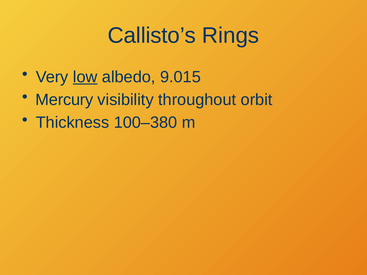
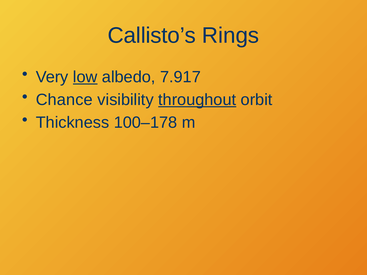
9.015: 9.015 -> 7.917 (180, 77)
Mercury: Mercury -> Chance (64, 100)
throughout underline: none -> present (197, 100)
100–380: 100–380 -> 100–178 (146, 123)
